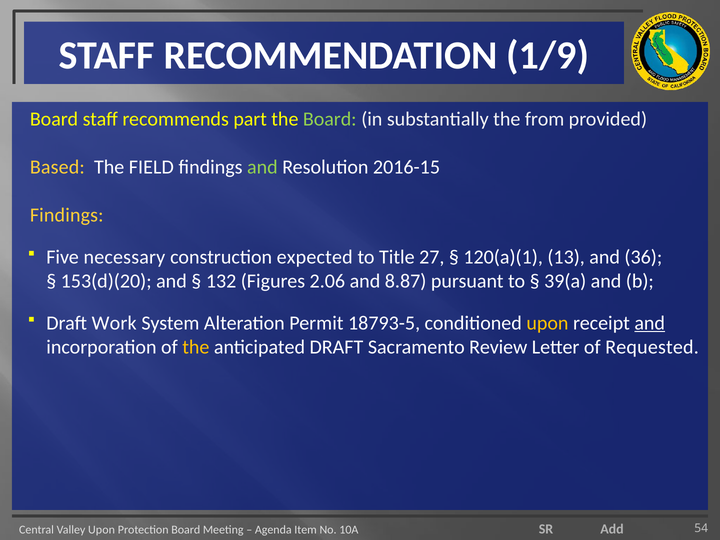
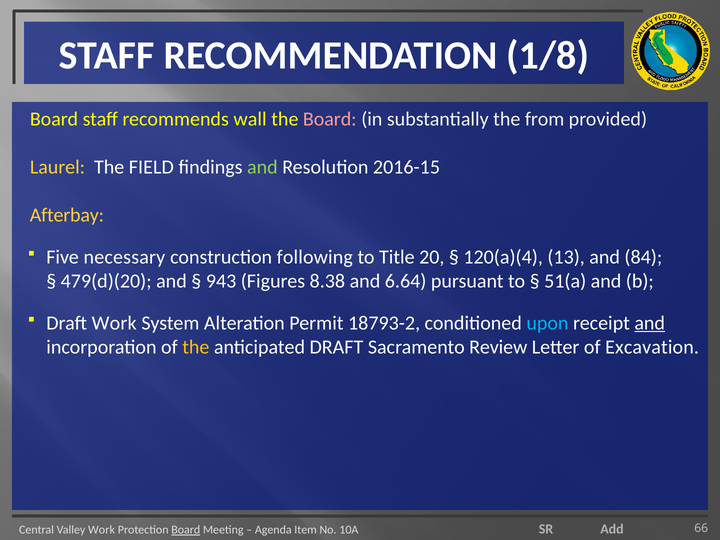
1/9: 1/9 -> 1/8 (548, 56)
part: part -> wall (250, 119)
Board colour: light green -> pink (330, 119)
Based: Based -> Laurel (57, 167)
Findings: Findings -> Afterbay (67, 215)
expected: expected -> following (315, 257)
27: 27 -> 20 (432, 257)
120(a)(1: 120(a)(1 -> 120(a)(4 (503, 257)
36: 36 -> 84 (643, 257)
153(d)(20: 153(d)(20 -> 479(d)(20 (106, 281)
132: 132 -> 943 (221, 281)
2.06: 2.06 -> 8.38 (327, 281)
8.87: 8.87 -> 6.64 (406, 281)
39(a: 39(a -> 51(a (565, 281)
18793-5: 18793-5 -> 18793-2 (384, 323)
upon colour: yellow -> light blue (547, 323)
Requested: Requested -> Excavation (652, 347)
54: 54 -> 66 (701, 528)
Upon: Upon -> Work (102, 530)
Board underline: none -> present (186, 530)
